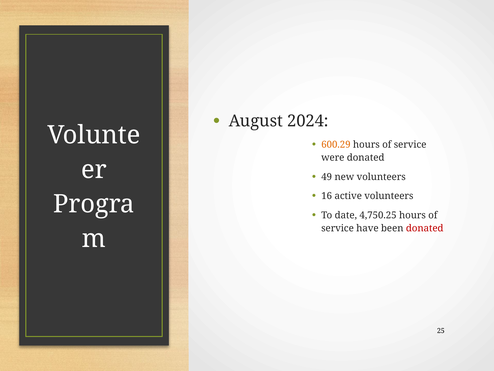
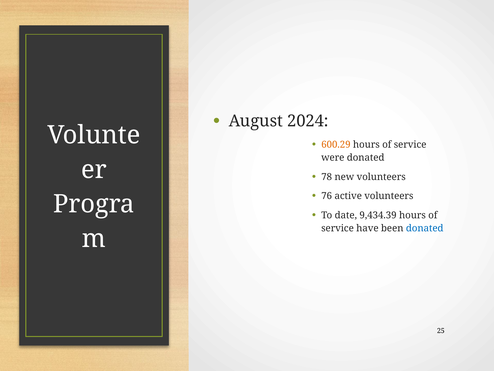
49: 49 -> 78 (327, 177)
16: 16 -> 76 (327, 196)
4,750.25: 4,750.25 -> 9,434.39 (378, 215)
donated colour: red -> blue (425, 228)
